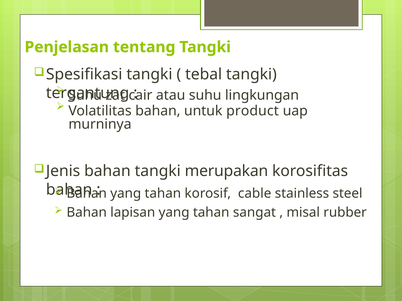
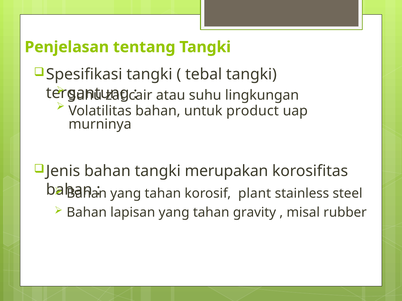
cable: cable -> plant (255, 194)
sangat: sangat -> gravity (254, 213)
